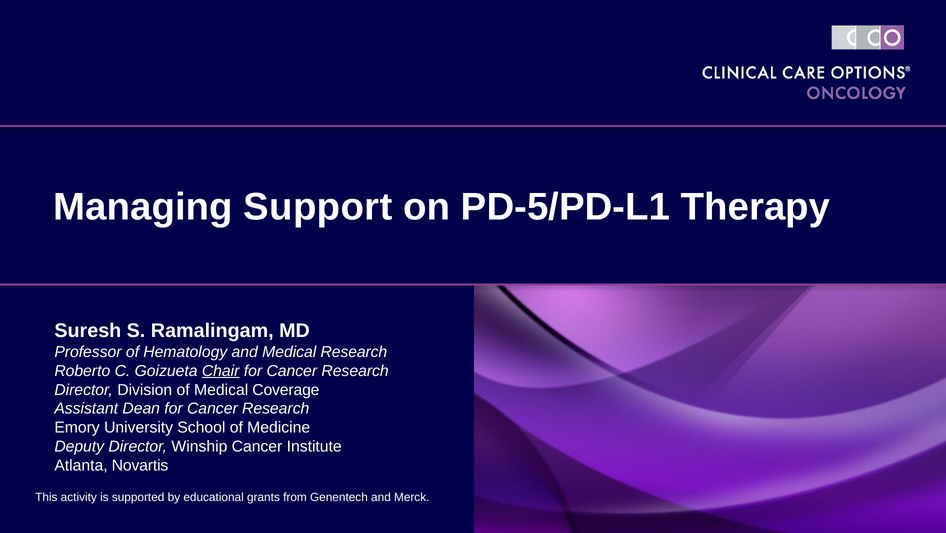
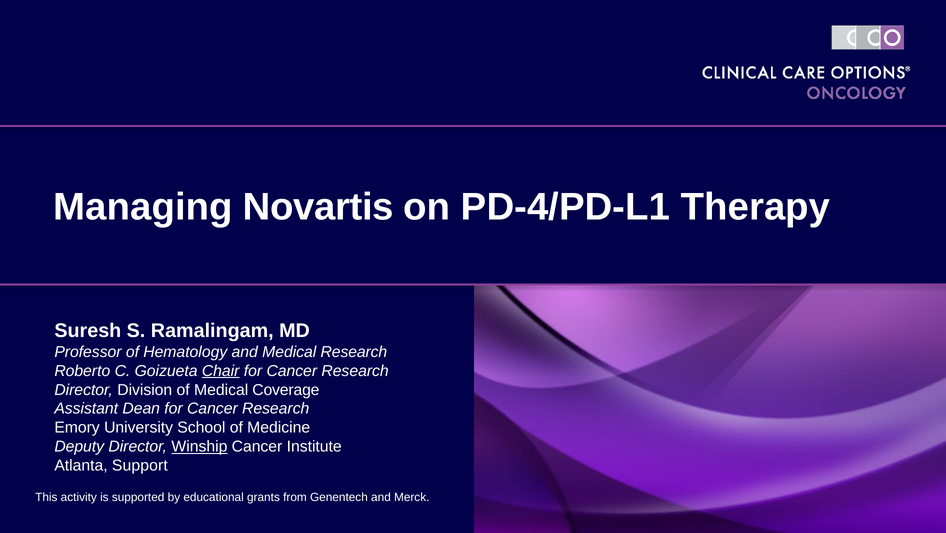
Support: Support -> Novartis (318, 207)
PD-5/PD-L1: PD-5/PD-L1 -> PD-4/PD-L1 (566, 207)
Winship underline: none -> present (199, 446)
Novartis: Novartis -> Support (140, 465)
